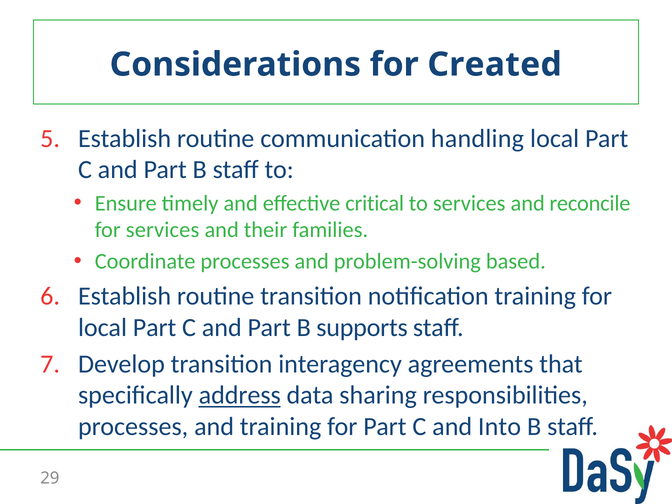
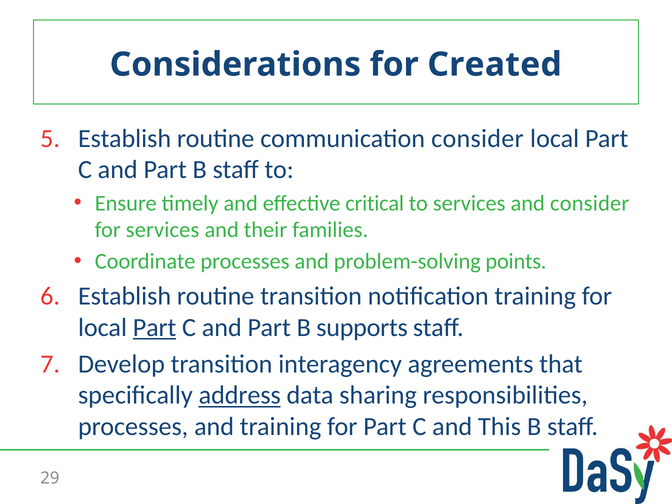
communication handling: handling -> consider (477, 138)
and reconcile: reconcile -> consider (590, 203)
based: based -> points (516, 261)
Part underline: none -> present (155, 327)
Into: Into -> This (500, 427)
